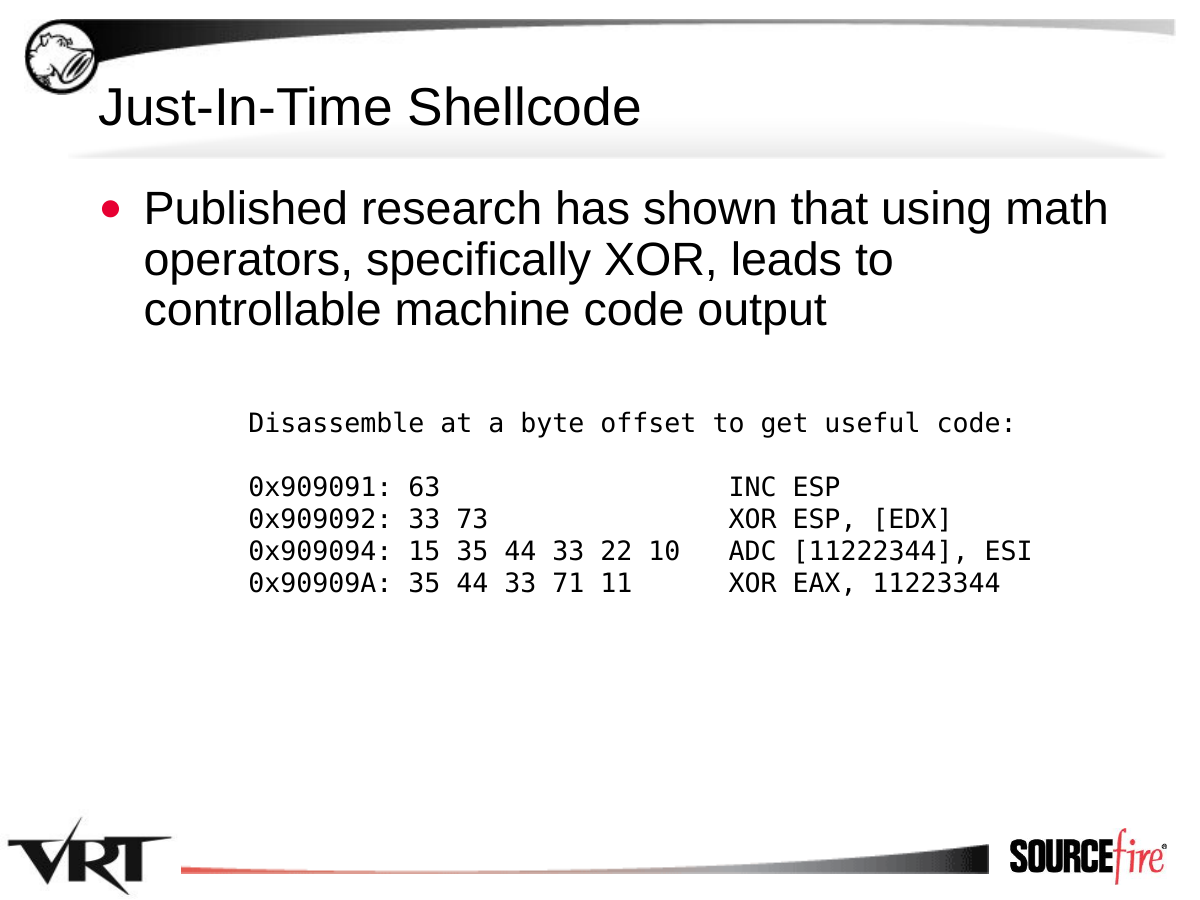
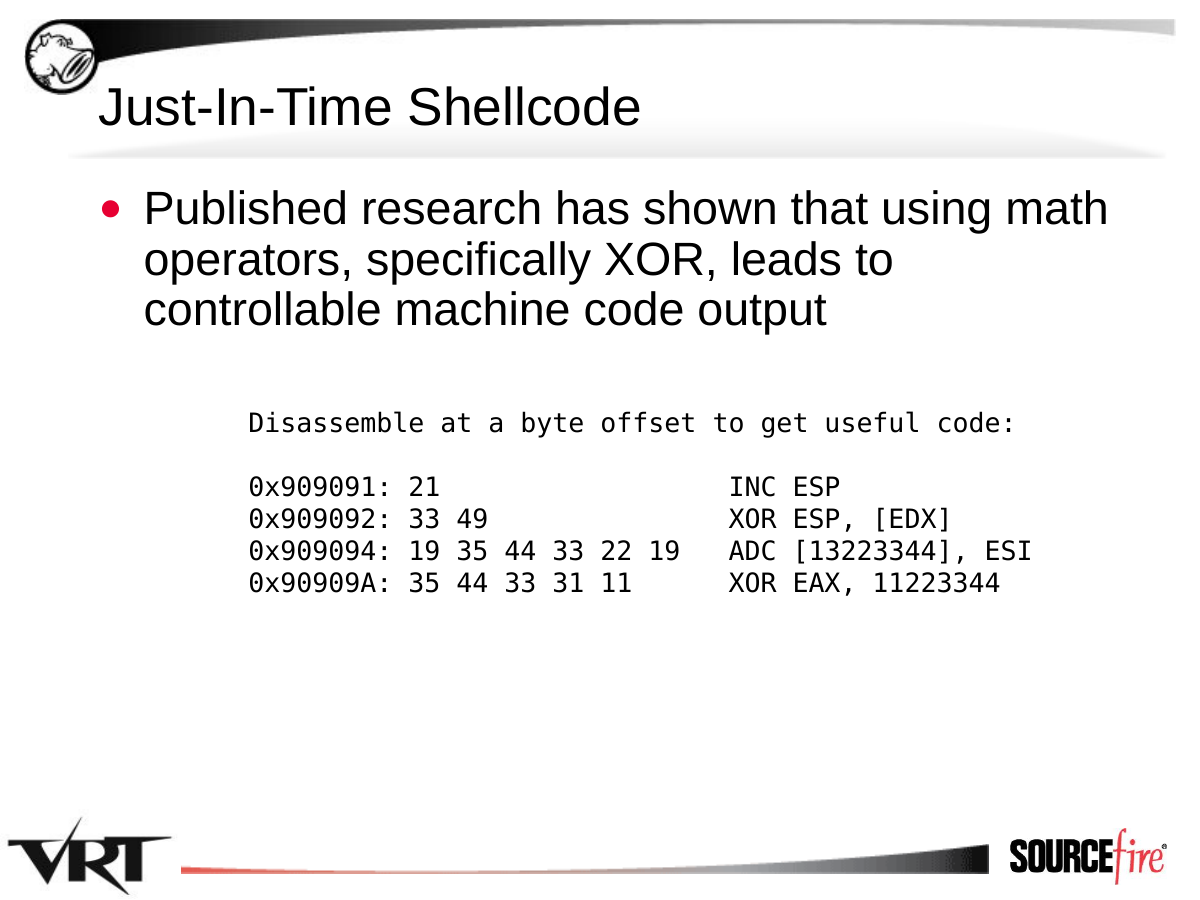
63: 63 -> 21 (424, 488)
73: 73 -> 49 (472, 520)
0x909094 15: 15 -> 19 (424, 552)
22 10: 10 -> 19 (664, 552)
11222344: 11222344 -> 13223344 (881, 552)
71: 71 -> 31 (568, 584)
